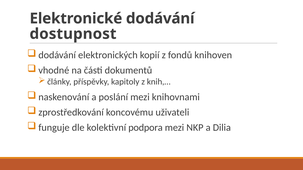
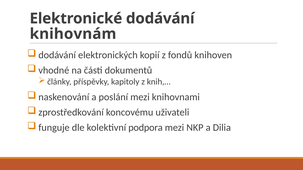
dostupnost: dostupnost -> knihovnám (73, 34)
